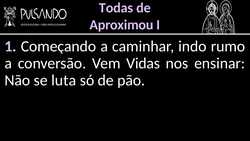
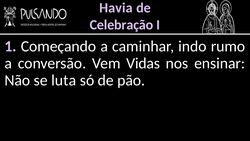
Todas: Todas -> Havia (116, 8)
Aproximou: Aproximou -> Celebração (122, 25)
